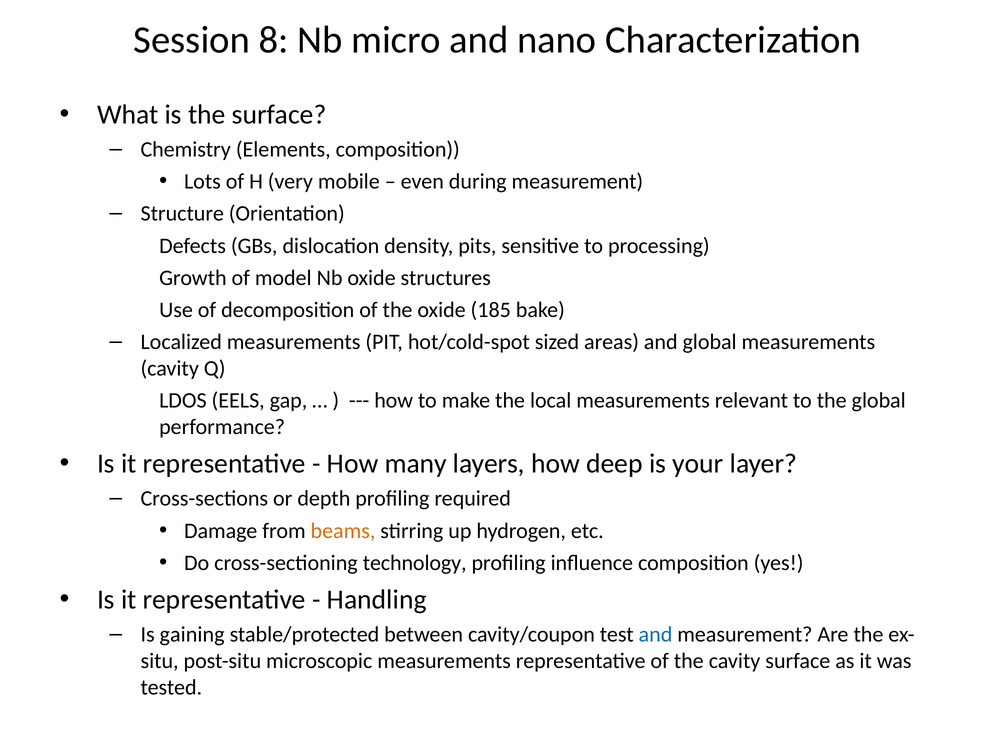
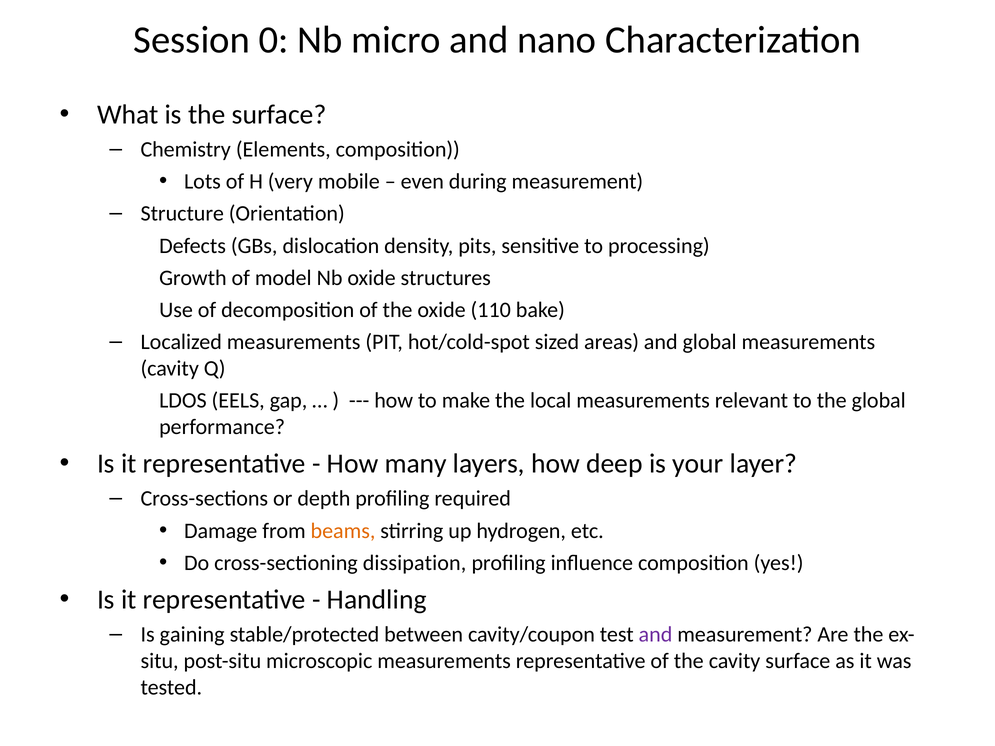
8: 8 -> 0 (274, 40)
185: 185 -> 110 (491, 310)
technology: technology -> dissipation (415, 563)
and colour: blue -> purple (655, 635)
